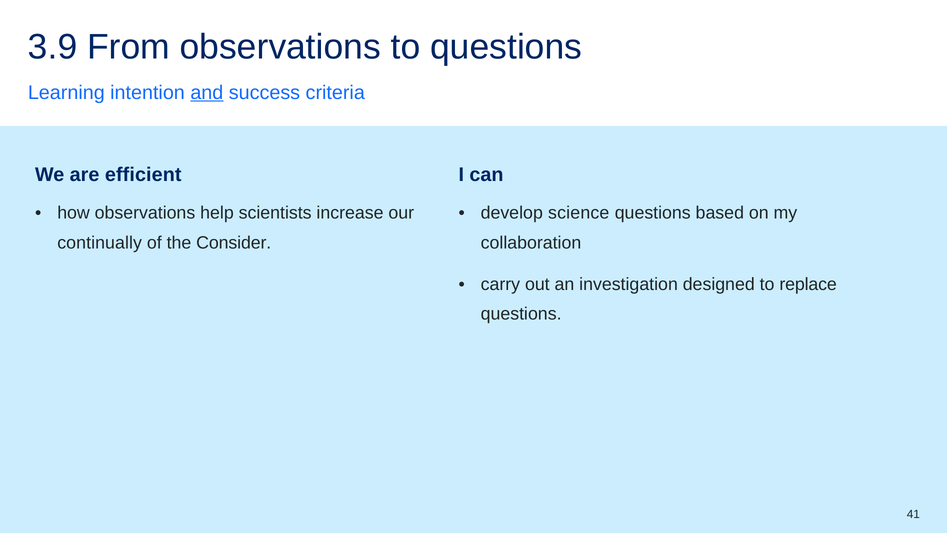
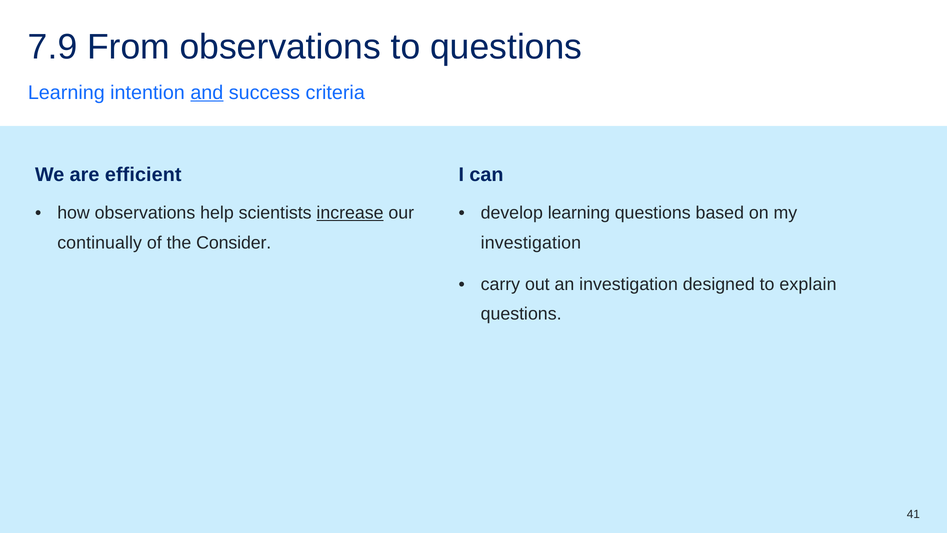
3.9: 3.9 -> 7.9 (53, 47)
increase underline: none -> present (350, 213)
develop science: science -> learning (579, 213)
collaboration: collaboration -> investigation (531, 243)
replace: replace -> explain (808, 284)
